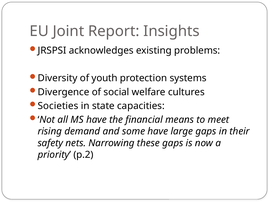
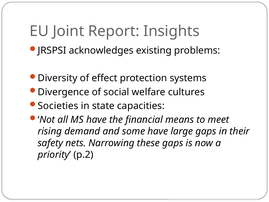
youth: youth -> effect (105, 78)
